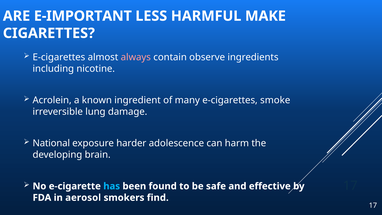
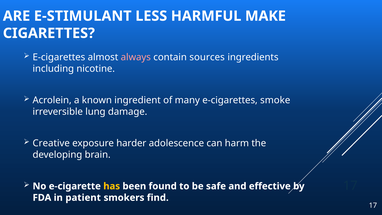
E-IMPORTANT: E-IMPORTANT -> E-STIMULANT (83, 16)
observe: observe -> sources (207, 57)
National: National -> Creative (51, 143)
has colour: light blue -> yellow (112, 186)
aerosol: aerosol -> patient (83, 198)
